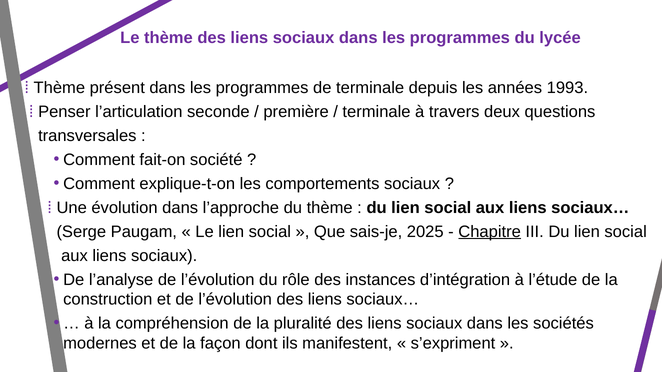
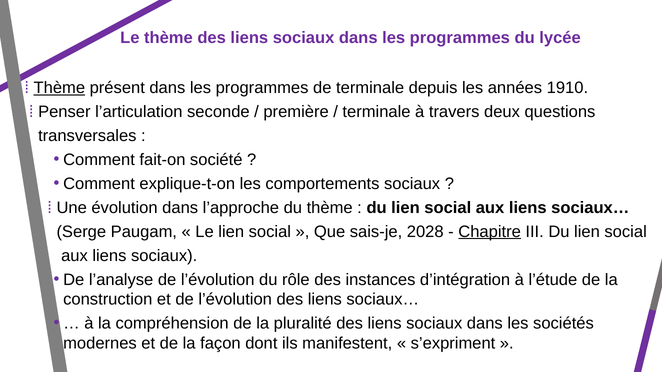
Thème underline: none -> present (59, 88)
1993: 1993 -> 1910 (567, 88)
2025: 2025 -> 2028 (425, 232)
